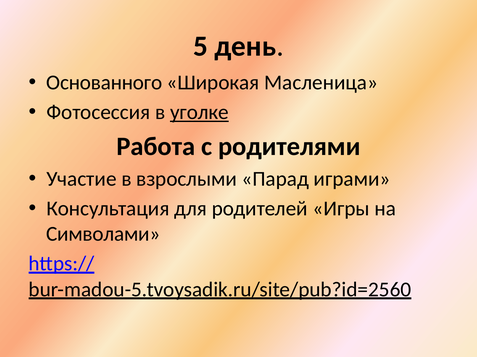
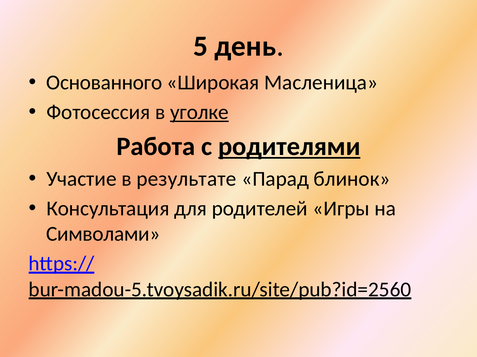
родителями underline: none -> present (289, 147)
взрослыми: взрослыми -> результате (186, 179)
играми: играми -> блинок (352, 179)
